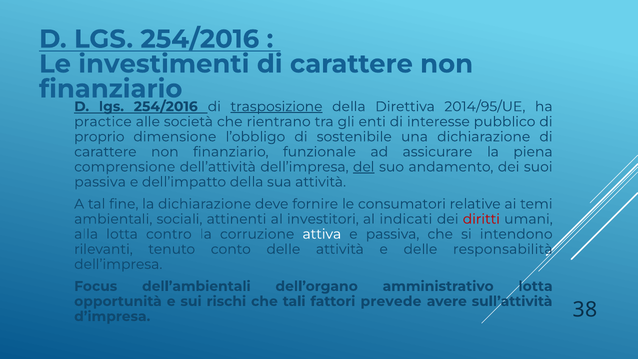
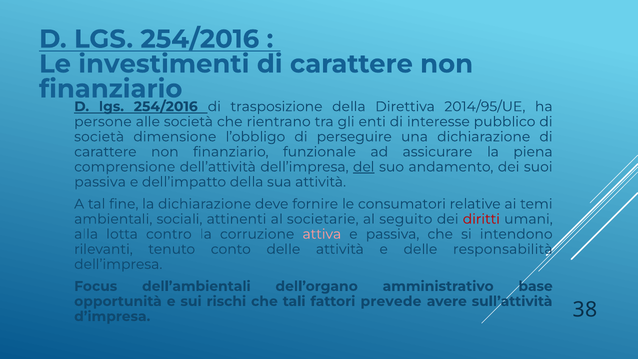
trasposizione underline: present -> none (277, 107)
practice: practice -> persone (103, 122)
proprio: proprio -> società (99, 137)
sostenibile: sostenibile -> perseguire (354, 137)
investitori: investitori -> societarie (323, 219)
indicati: indicati -> seguito (406, 219)
attiva colour: white -> pink (322, 234)
amministrativo lotta: lotta -> base (536, 286)
